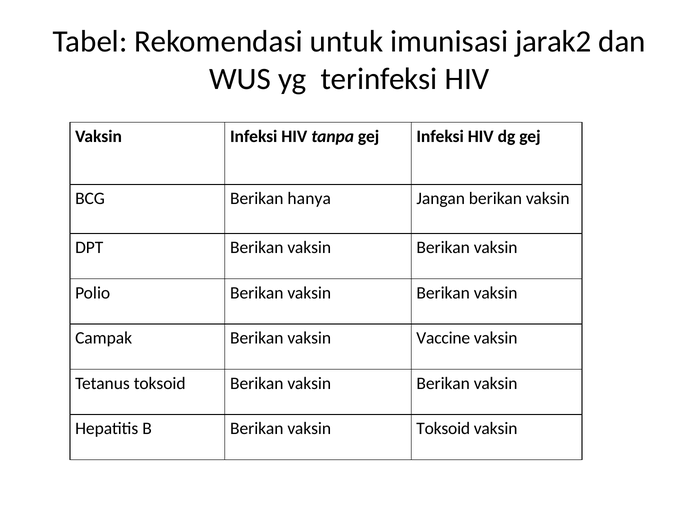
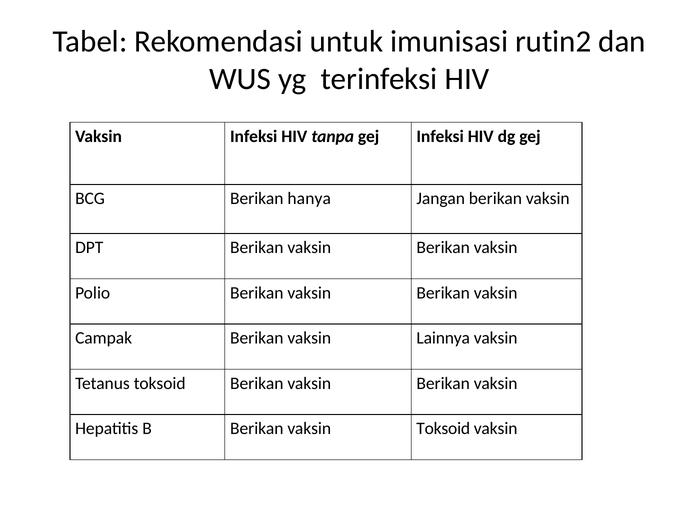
jarak2: jarak2 -> rutin2 (553, 42)
Vaccine: Vaccine -> Lainnya (443, 338)
